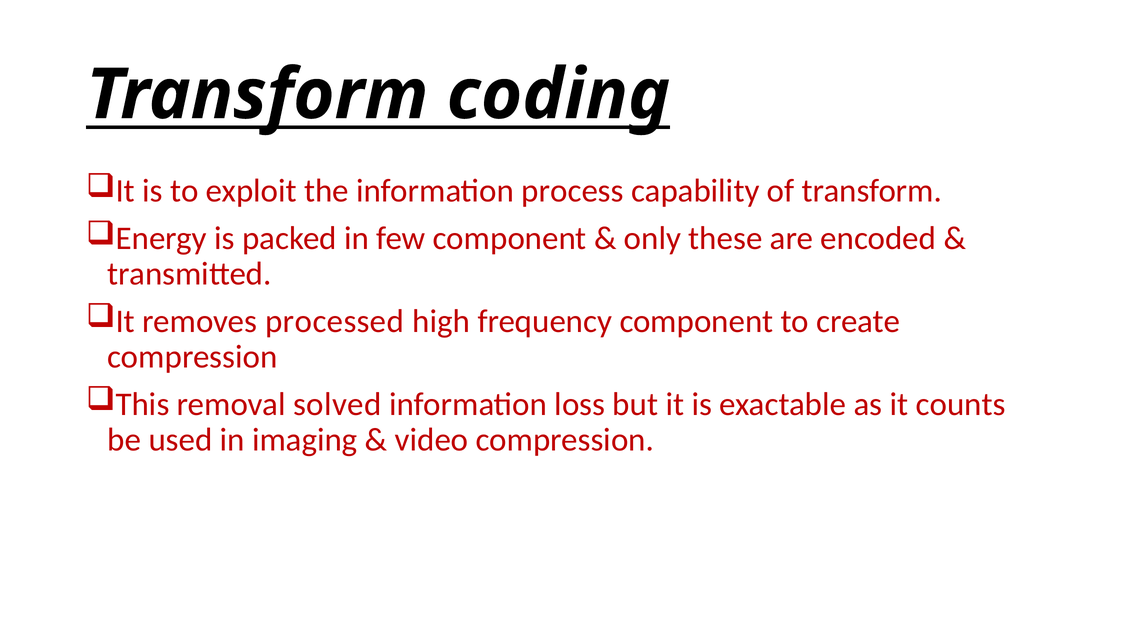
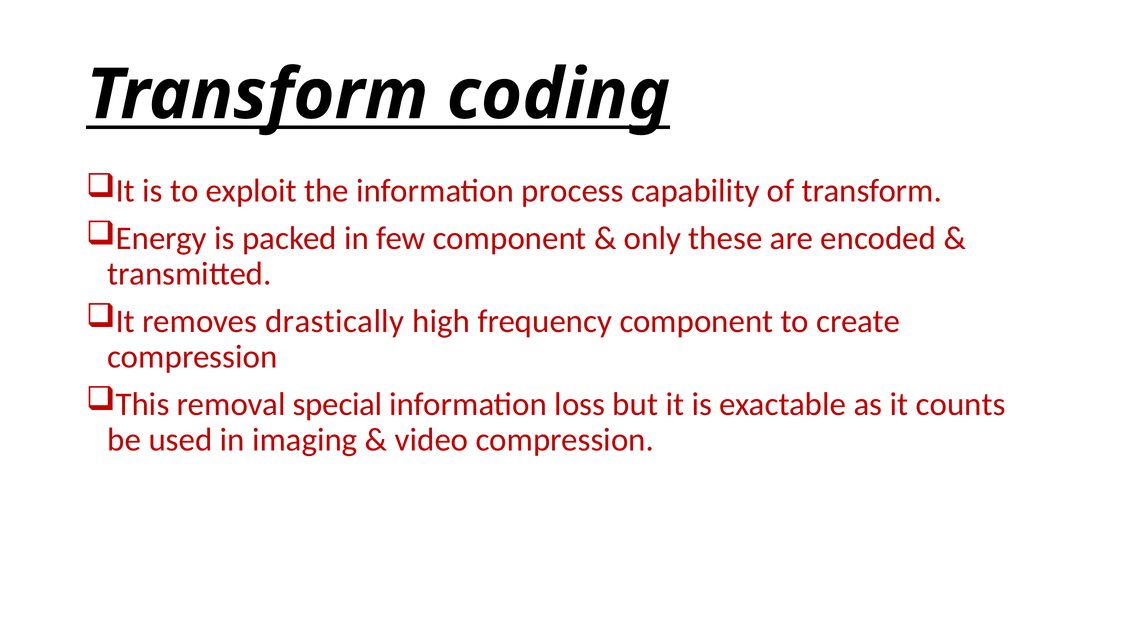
processed: processed -> drastically (335, 321)
solved: solved -> special (338, 404)
